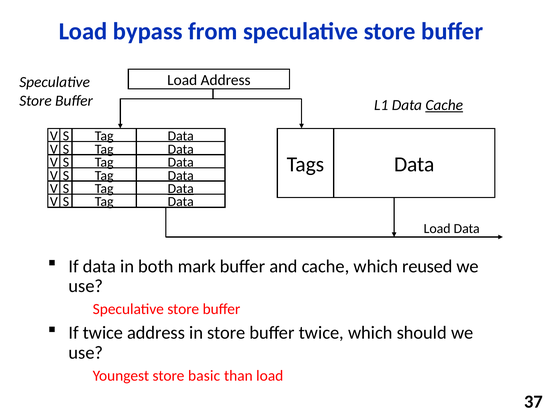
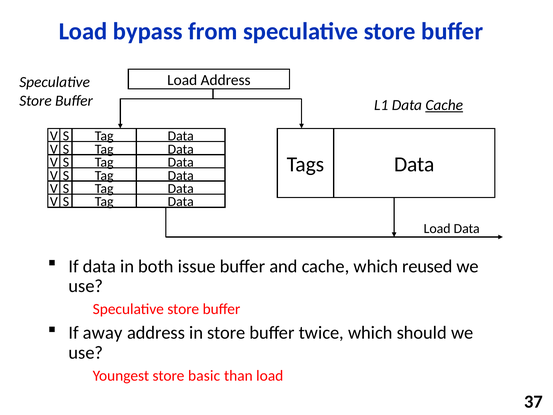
Data underline: present -> none (181, 188)
mark: mark -> issue (197, 266)
If twice: twice -> away (103, 333)
